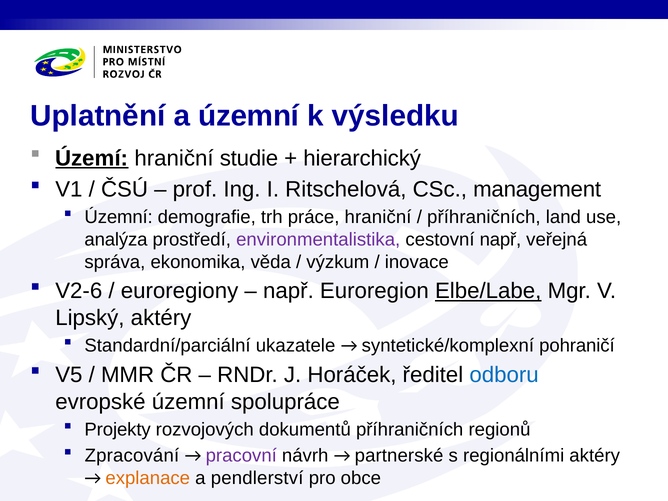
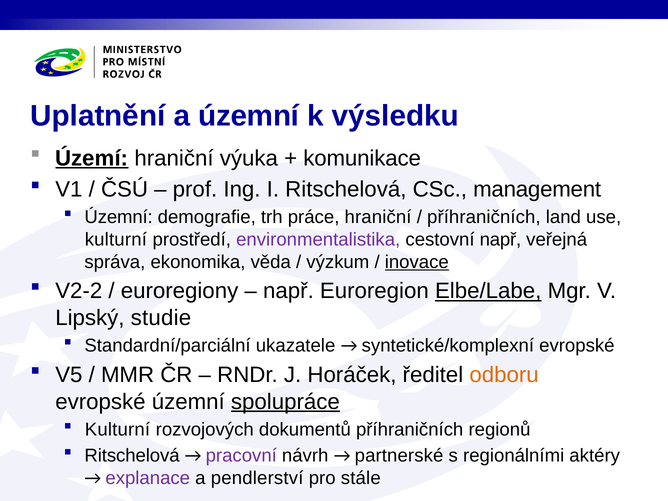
studie: studie -> výuka (249, 158)
hierarchický: hierarchický -> komunikace (362, 158)
analýza: analýza -> kulturní (116, 240)
inovace underline: none -> present (417, 262)
V2-6: V2-6 -> V2-2 (79, 291)
Lipský aktéry: aktéry -> studie (161, 318)
syntetické/komplexní pohraničí: pohraničí -> evropské (577, 346)
odboru colour: blue -> orange (504, 375)
spolupráce underline: none -> present (285, 402)
Projekty: Projekty -> Kulturní (117, 430)
Zpracování: Zpracování -> Ritschelová (132, 456)
explanace colour: orange -> purple (148, 478)
obce: obce -> stále (361, 478)
